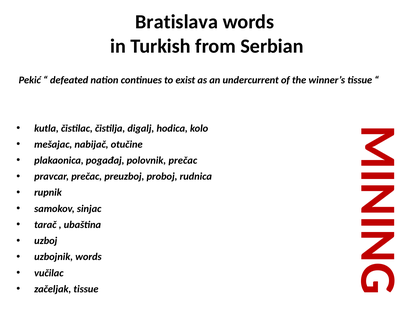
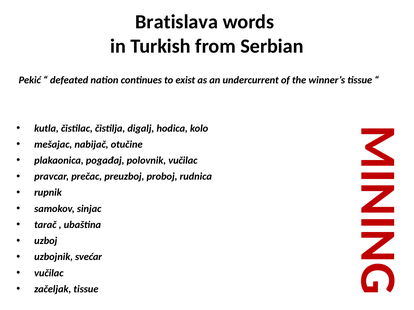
polovnik prečac: prečac -> vučilac (183, 161)
uzbojnik words: words -> svećar (89, 257)
